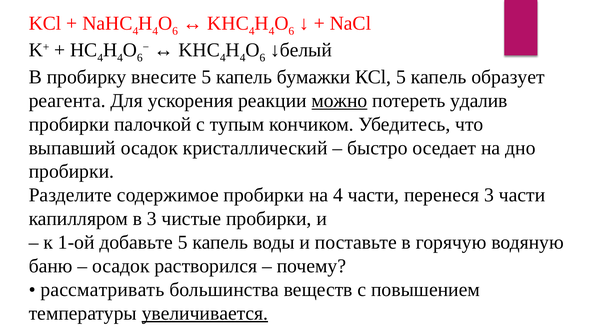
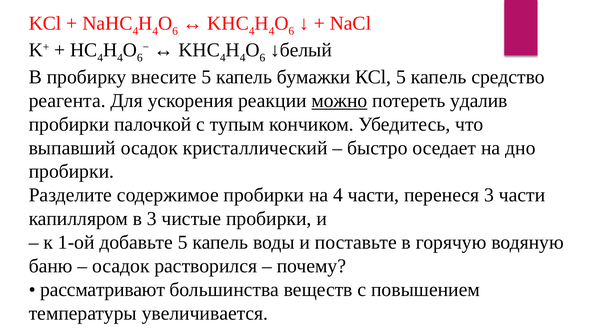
образует: образует -> средство (508, 77)
рассматривать: рассматривать -> рассматривают (103, 289)
увеличивается underline: present -> none (205, 313)
